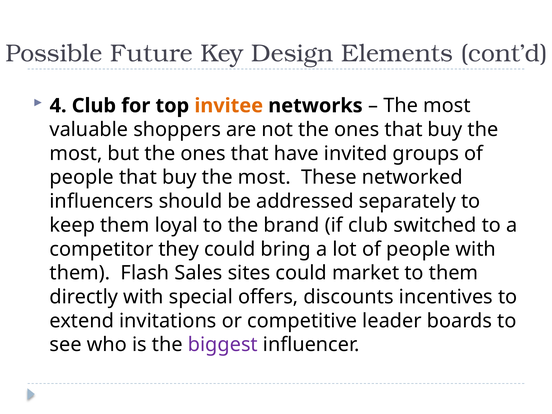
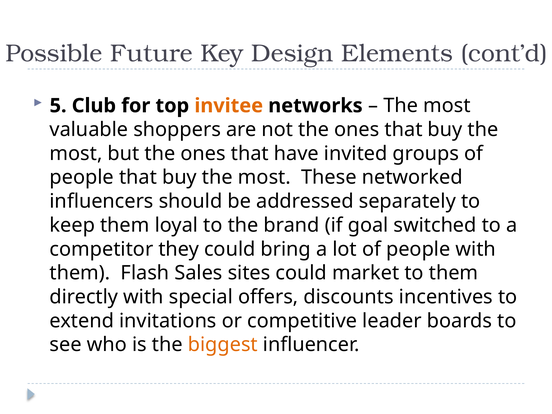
4: 4 -> 5 (58, 106)
if club: club -> goal (368, 225)
biggest colour: purple -> orange (223, 345)
